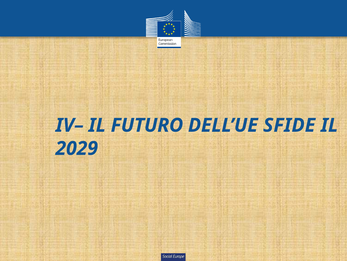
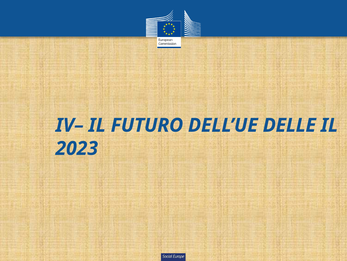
SFIDE: SFIDE -> DELLE (289, 125)
2029: 2029 -> 2023 (77, 148)
